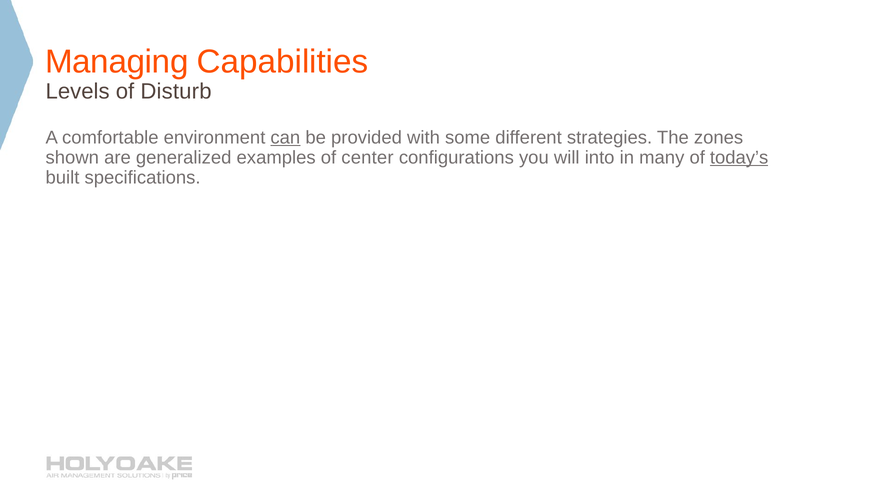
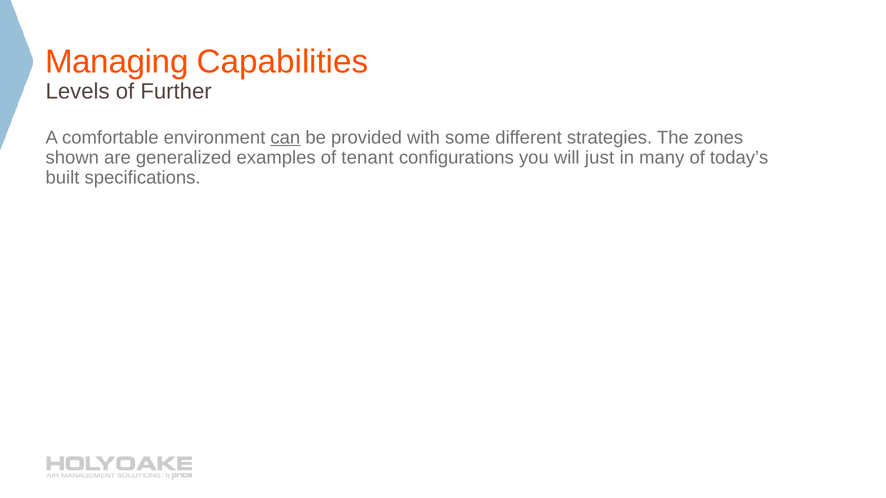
Disturb: Disturb -> Further (176, 92)
center: center -> tenant (367, 158)
into: into -> just (600, 158)
today’s underline: present -> none (739, 158)
